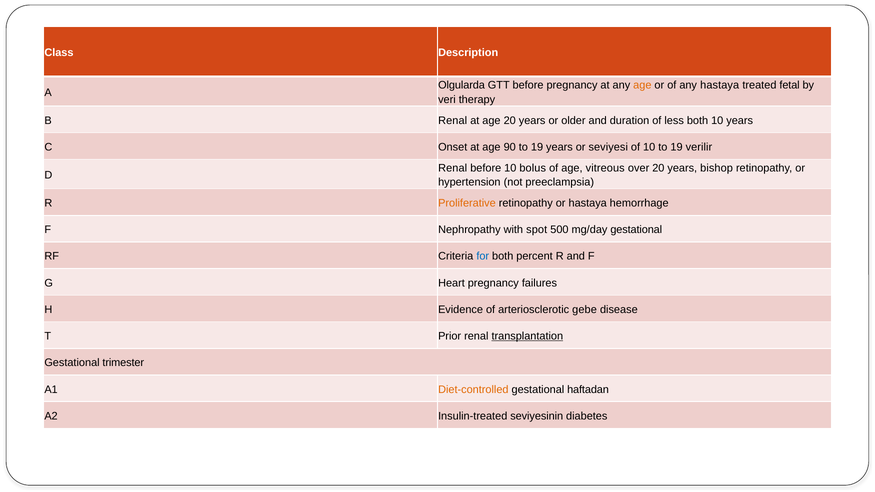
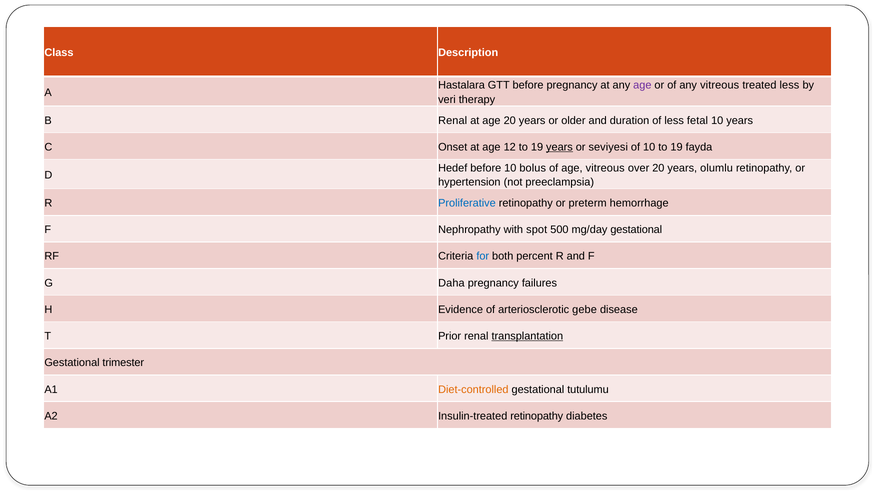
Olgularda: Olgularda -> Hastalara (461, 85)
age colour: orange -> purple (642, 85)
any hastaya: hastaya -> vitreous (720, 85)
treated fetal: fetal -> less (789, 85)
less both: both -> fetal (697, 121)
90: 90 -> 12 (510, 147)
years underline: none -> present (559, 147)
verilir: verilir -> fayda (699, 147)
Renal: Renal -> Hedef (453, 168)
bishop: bishop -> olumlu (717, 168)
Proliferative colour: orange -> blue (467, 203)
or hastaya: hastaya -> preterm (588, 203)
Heart: Heart -> Daha (451, 283)
haftadan: haftadan -> tutulumu (588, 390)
Insulin-treated seviyesinin: seviyesinin -> retinopathy (537, 416)
